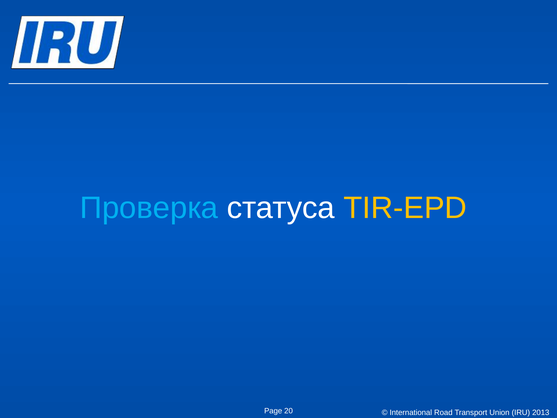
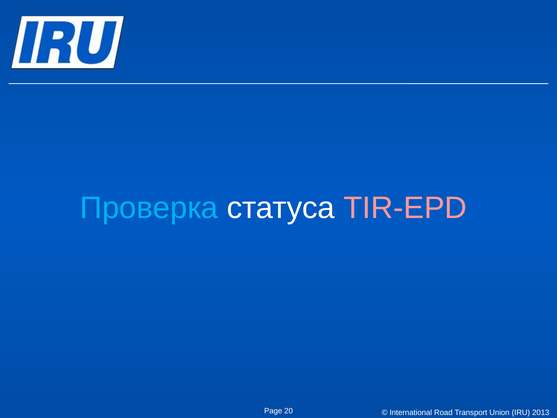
TIR-EPD colour: yellow -> pink (405, 208)
